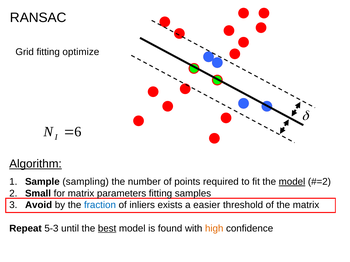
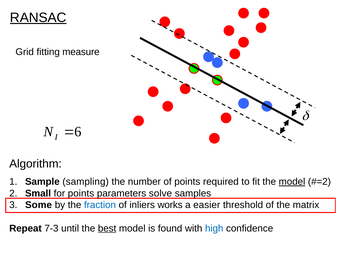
RANSAC underline: none -> present (38, 18)
optimize: optimize -> measure (81, 52)
Algorithm underline: present -> none (35, 164)
for matrix: matrix -> points (81, 194)
parameters fitting: fitting -> solve (160, 194)
Avoid: Avoid -> Some (39, 205)
exists: exists -> works (170, 205)
5-3: 5-3 -> 7-3 (51, 229)
high colour: orange -> blue (214, 229)
